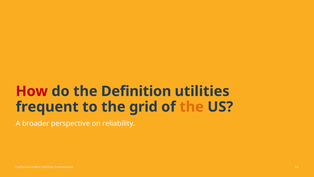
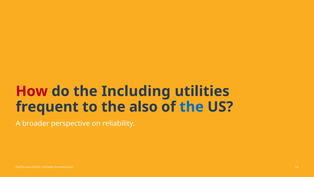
Definition: Definition -> Including (136, 91)
grid: grid -> also (143, 107)
the colour: orange -> blue (192, 107)
